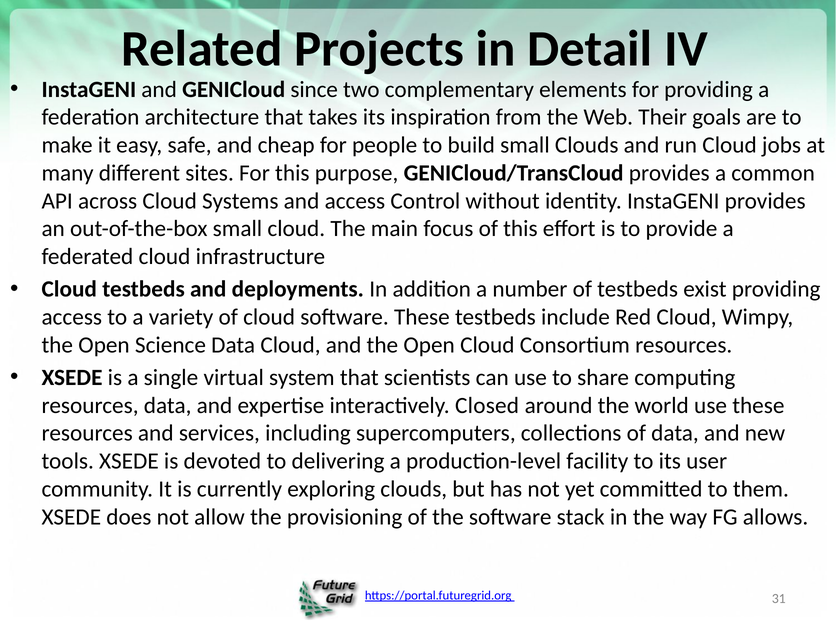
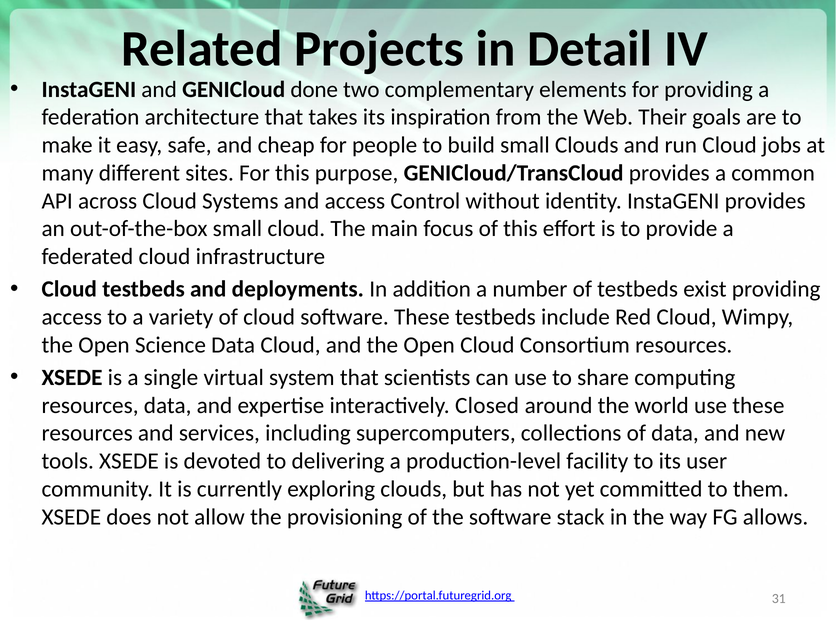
since: since -> done (314, 89)
